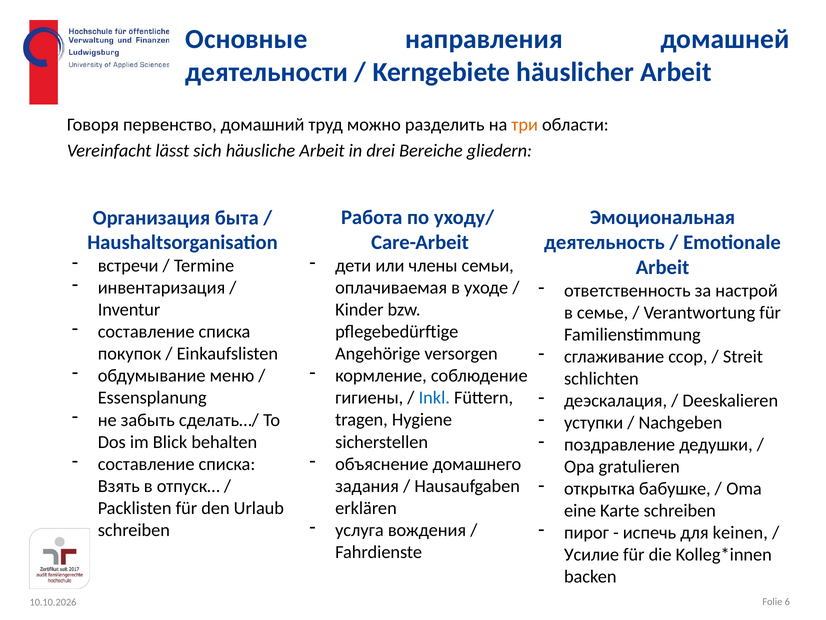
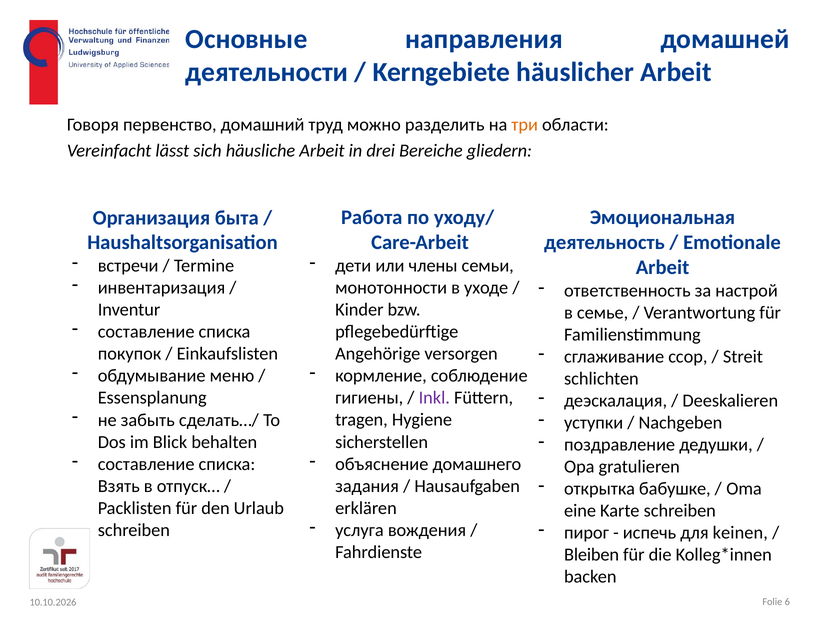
оплачиваемая: оплачиваемая -> монотонности (391, 288)
Inkl colour: blue -> purple (434, 398)
Усилие: Усилие -> Bleiben (592, 554)
